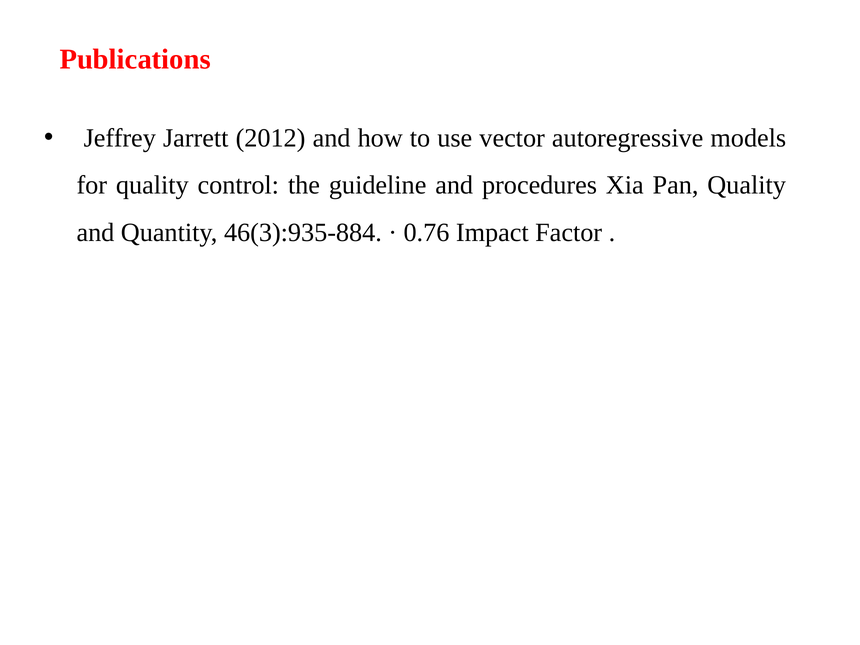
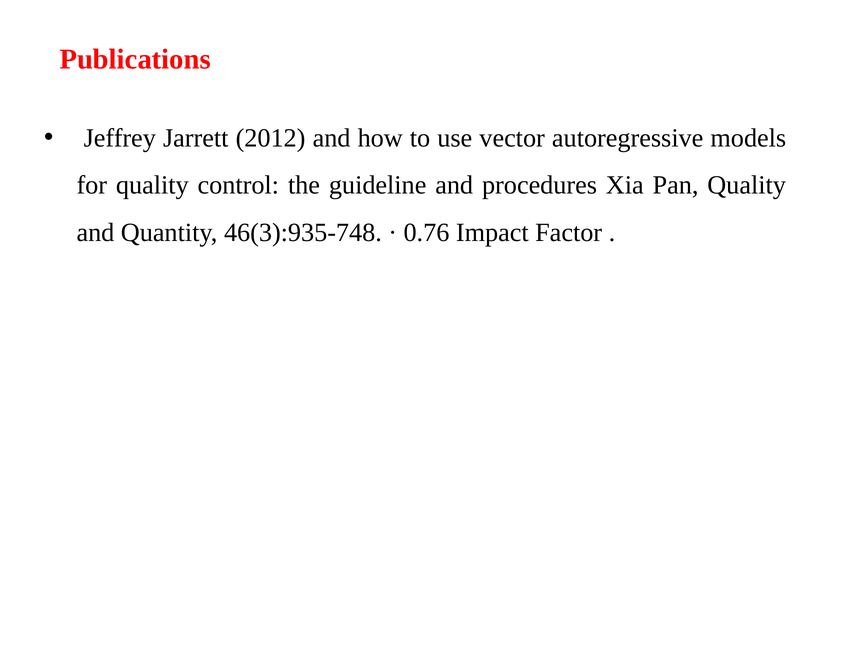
46(3):935-884: 46(3):935-884 -> 46(3):935-748 (303, 232)
